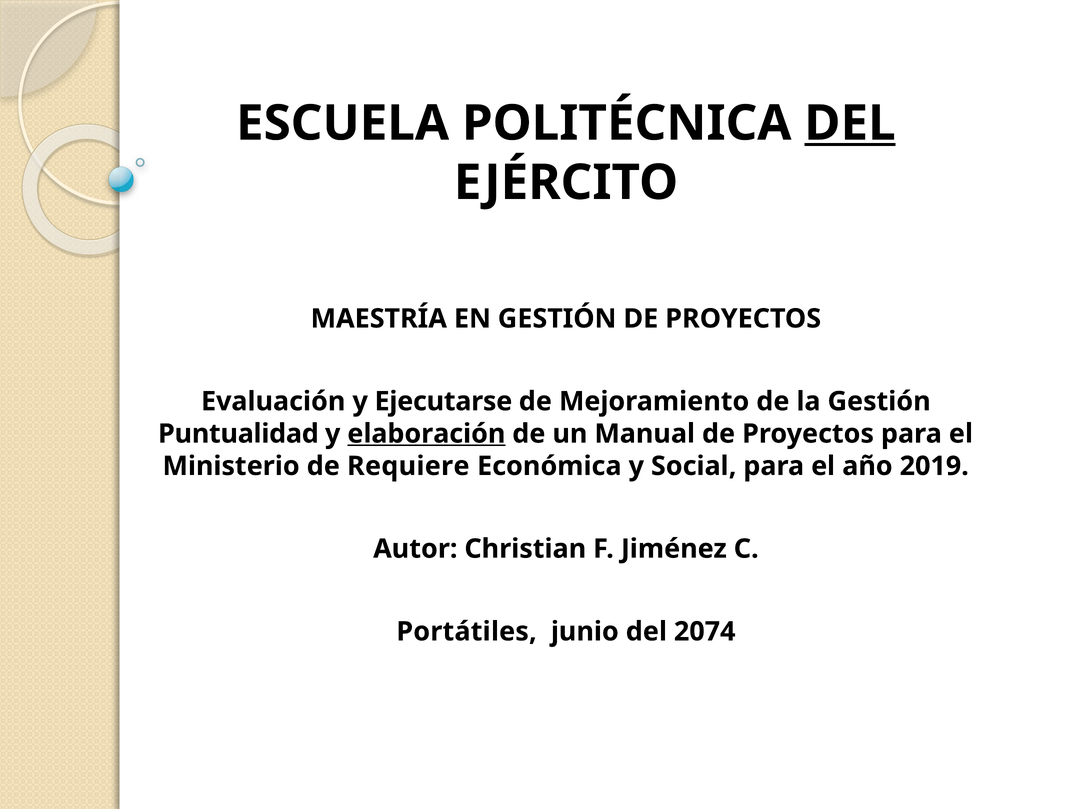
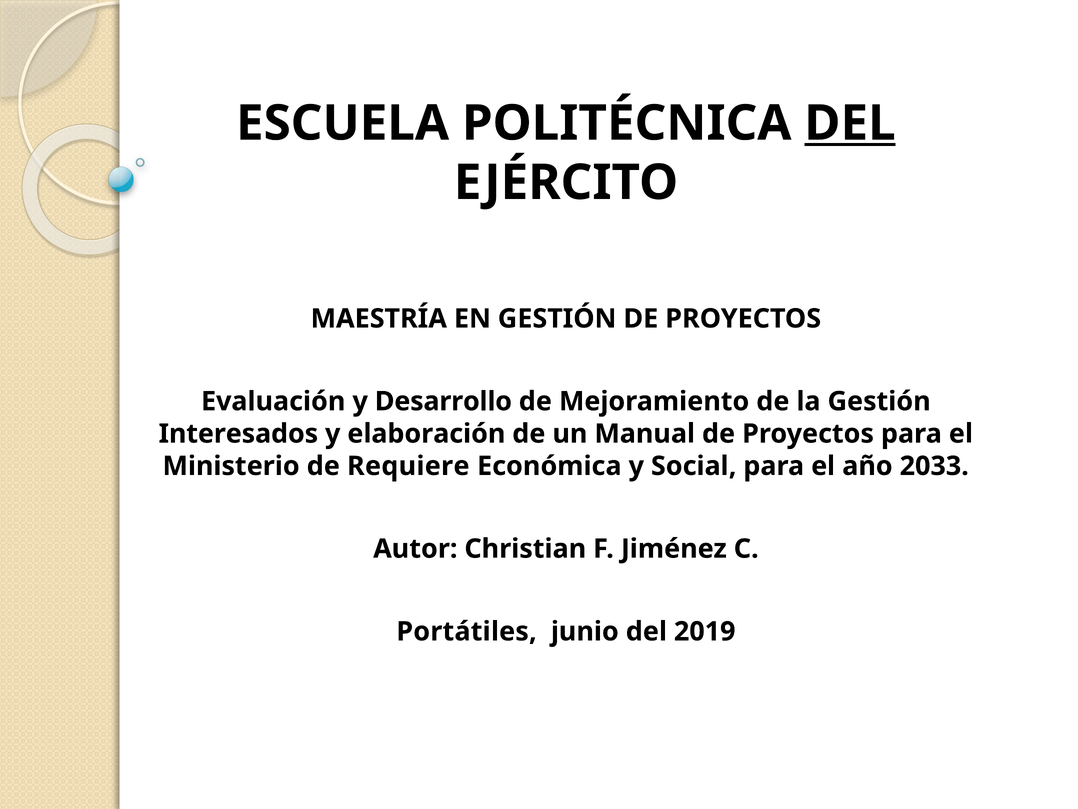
Ejecutarse: Ejecutarse -> Desarrollo (443, 401)
Puntualidad: Puntualidad -> Interesados (238, 433)
elaboración underline: present -> none (426, 433)
2019: 2019 -> 2033 (934, 466)
2074: 2074 -> 2019 (705, 631)
